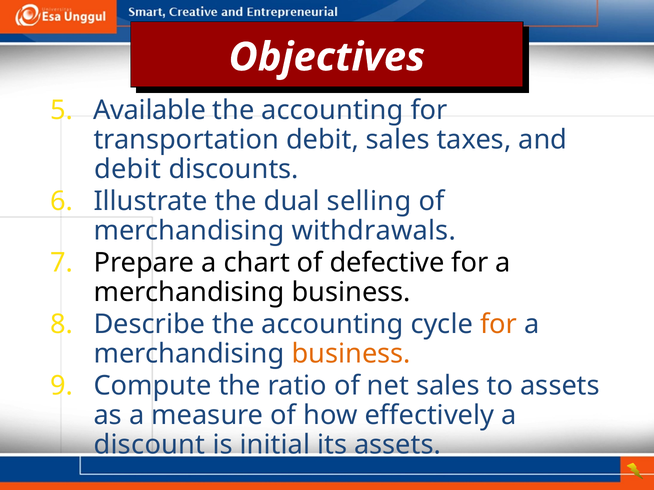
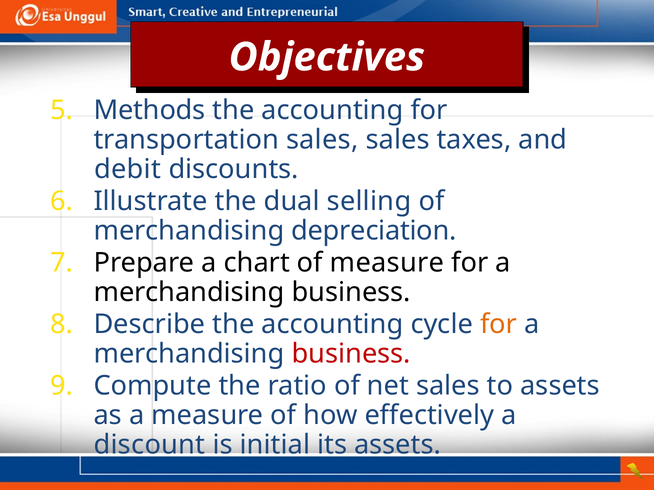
Available: Available -> Methods (150, 110)
transportation debit: debit -> sales (322, 140)
withdrawals: withdrawals -> depreciation (374, 231)
of defective: defective -> measure (387, 263)
business colour: orange -> red (351, 354)
